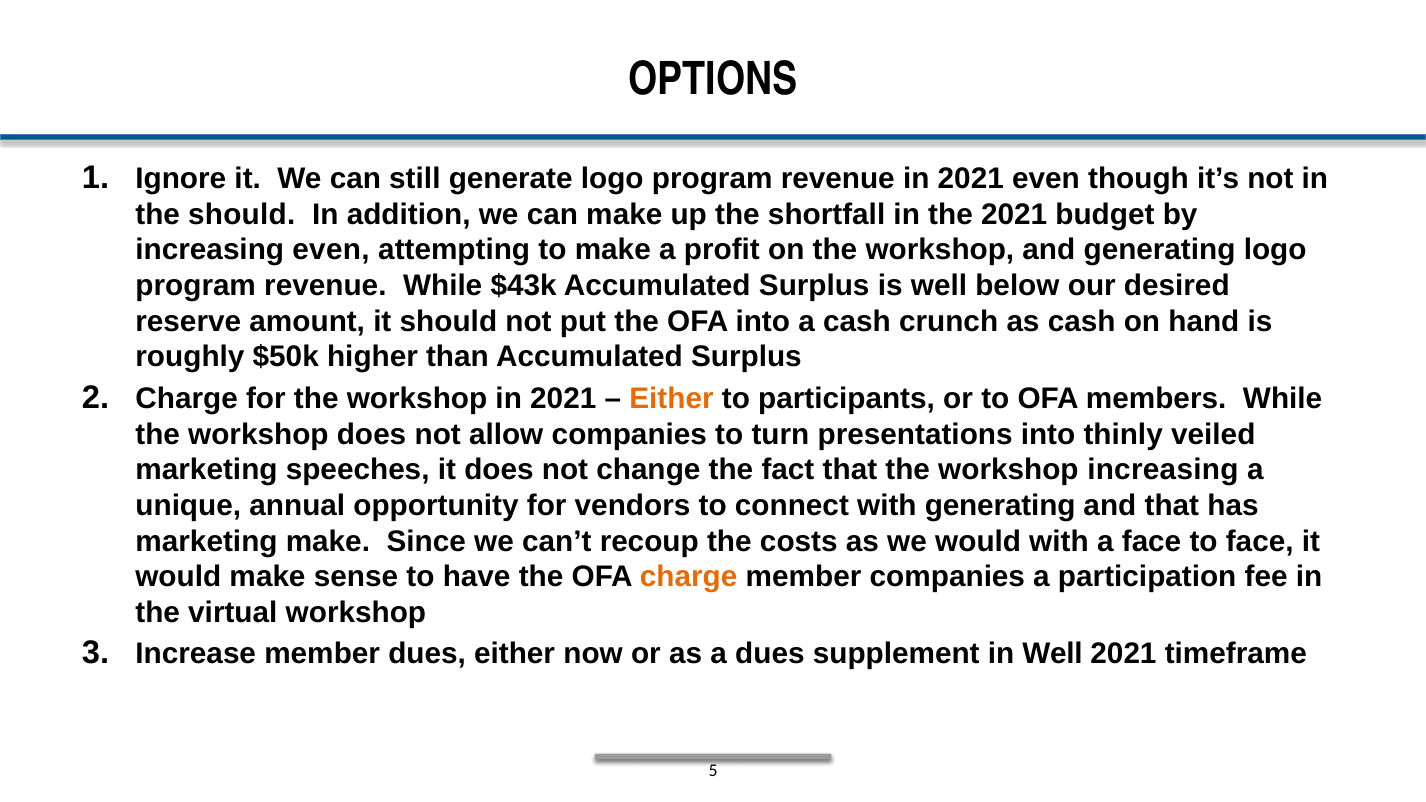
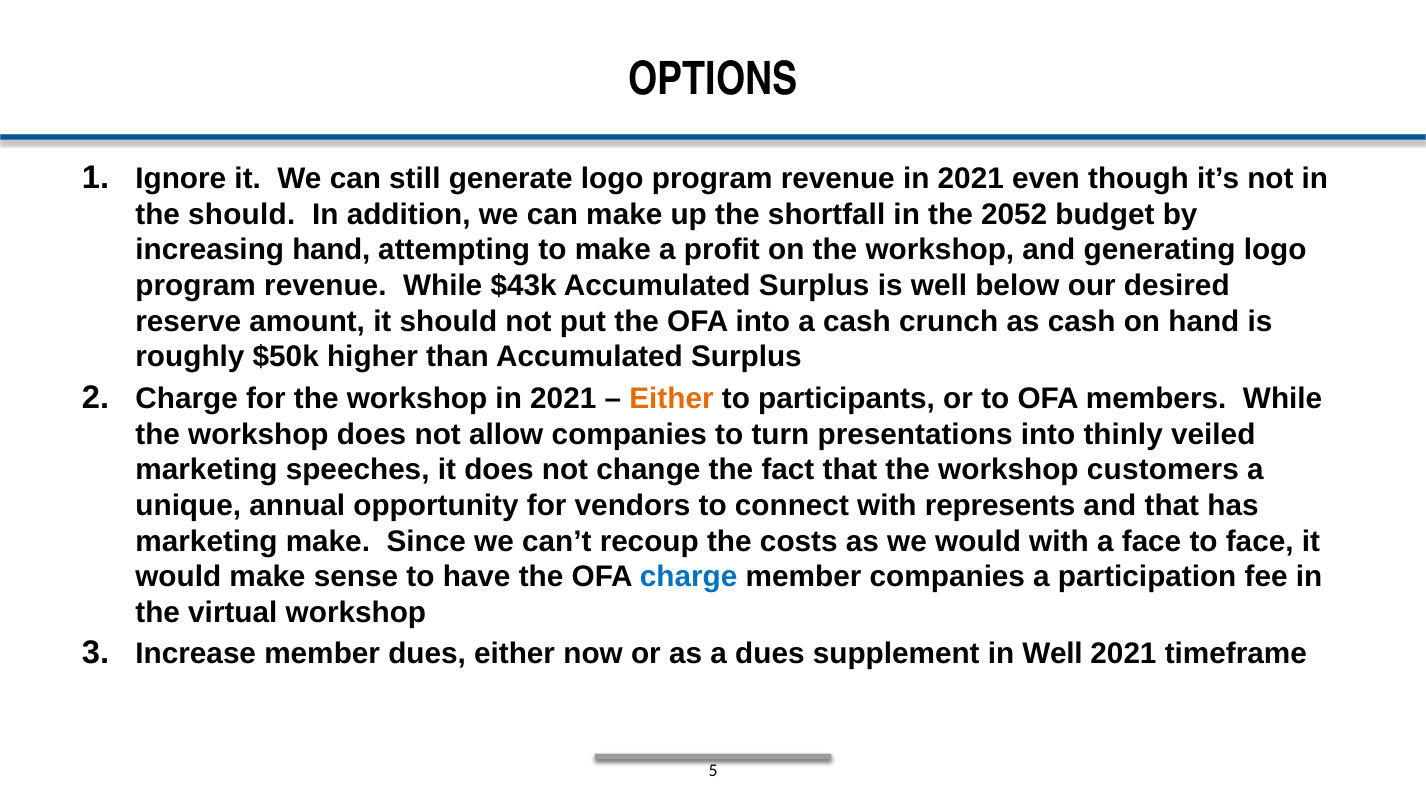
the 2021: 2021 -> 2052 (1014, 214)
increasing even: even -> hand (331, 250)
workshop increasing: increasing -> customers (1163, 470)
with generating: generating -> represents (1000, 506)
charge colour: orange -> blue (689, 577)
